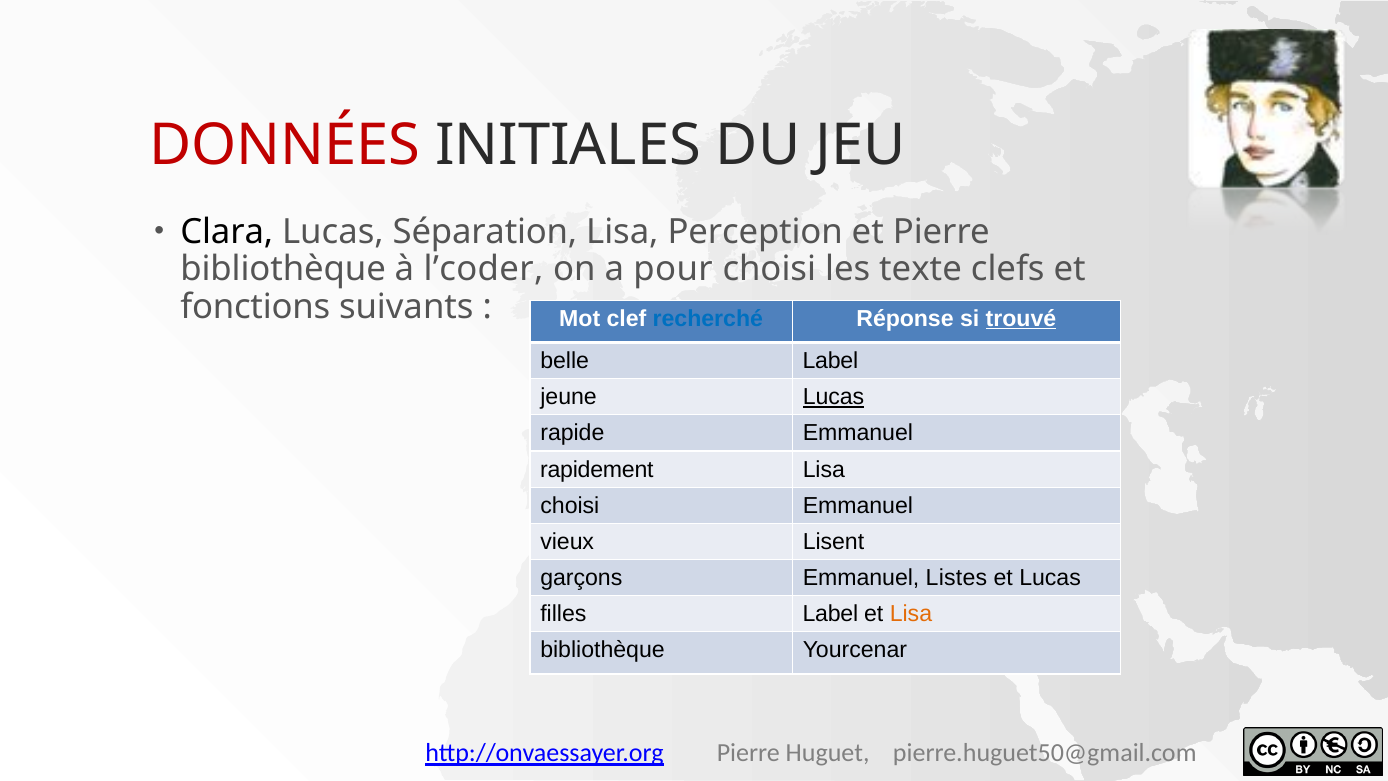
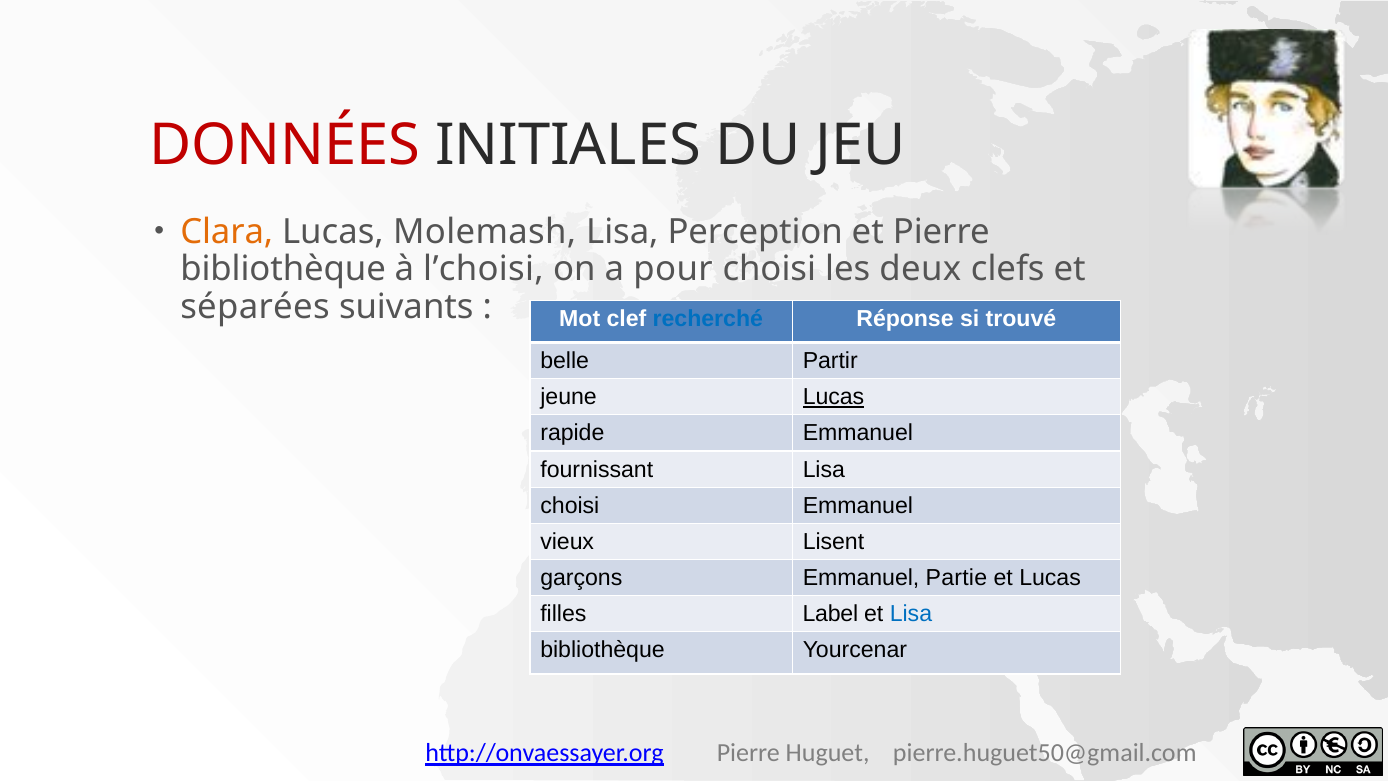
Clara colour: black -> orange (227, 232)
Séparation: Séparation -> Molemash (485, 232)
l’coder: l’coder -> l’choisi (484, 269)
texte: texte -> deux (920, 269)
fonctions: fonctions -> séparées (255, 307)
trouvé underline: present -> none (1021, 319)
belle Label: Label -> Partir (830, 361)
rapidement: rapidement -> fournissant (597, 469)
Listes: Listes -> Partie (956, 578)
Lisa colour: orange -> blue (911, 614)
